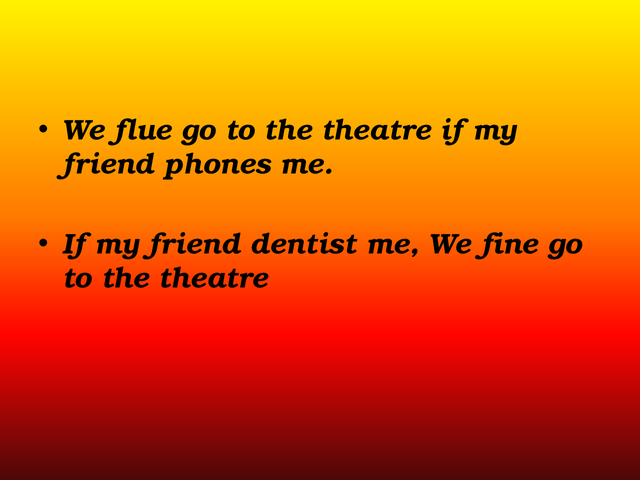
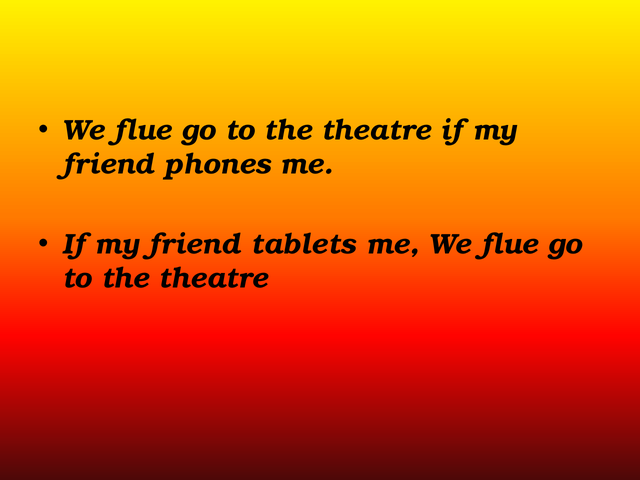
dentist: dentist -> tablets (303, 244)
me We fine: fine -> flue (509, 244)
